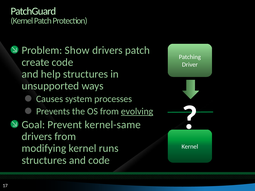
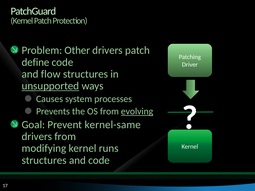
Show: Show -> Other (77, 50)
create: create -> define (36, 62)
help: help -> flow (51, 74)
unsupported underline: none -> present (50, 86)
